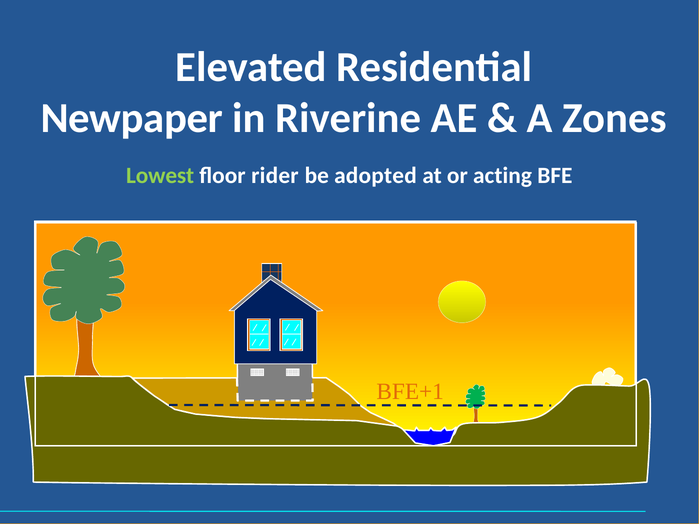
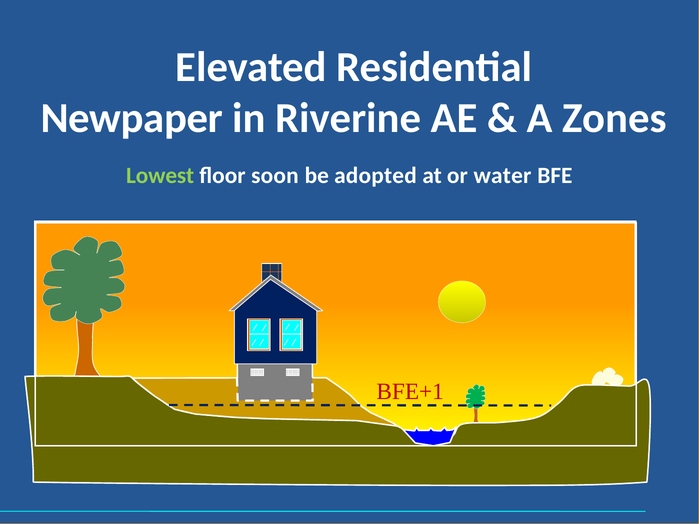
rider: rider -> soon (275, 176)
acting: acting -> water (502, 176)
BFE+1 colour: orange -> red (410, 392)
